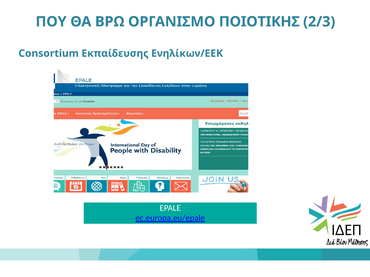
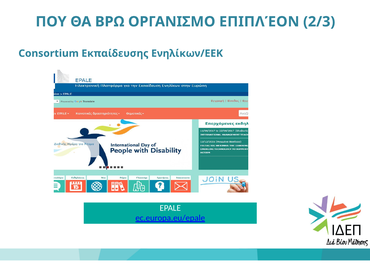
ΠΟΙΟΤΙΚΗΣ: ΠΟΙΟΤΙΚΗΣ -> ΕΠΙΠΛΈΟΝ (259, 22)
